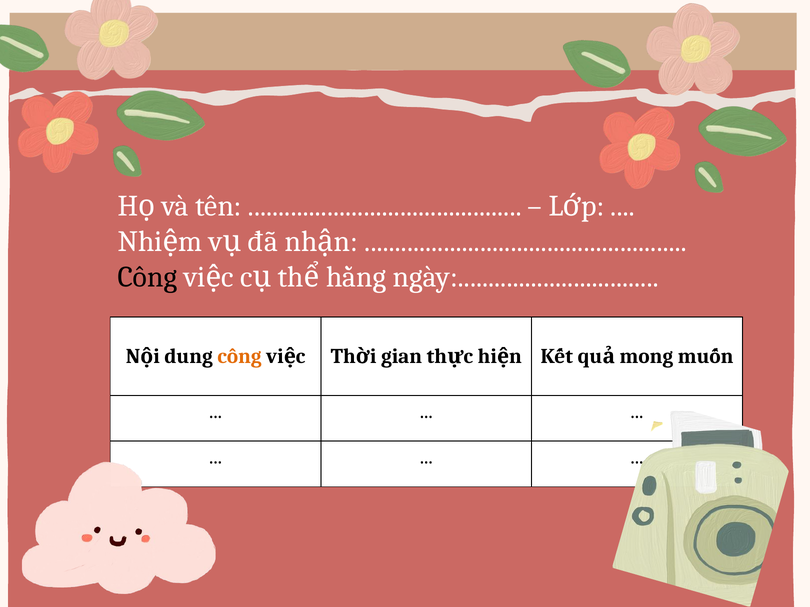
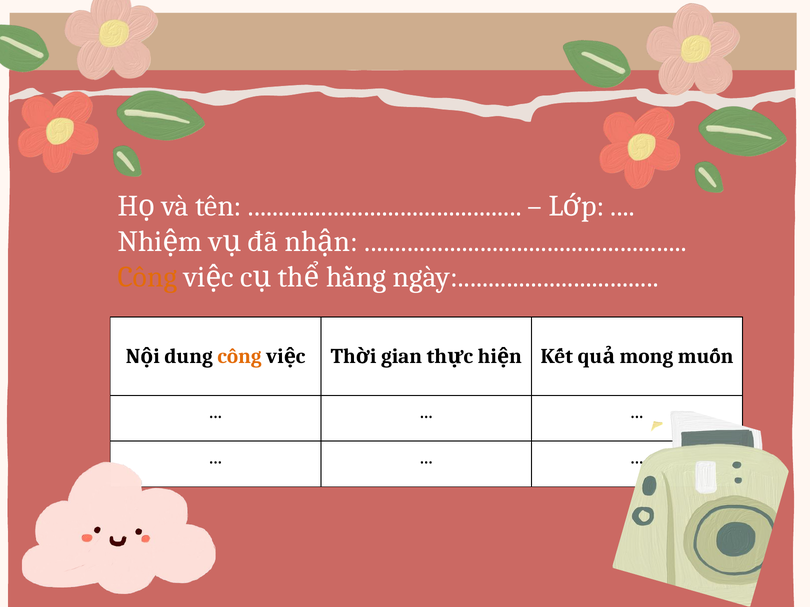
Công colour: black -> orange (147, 277)
